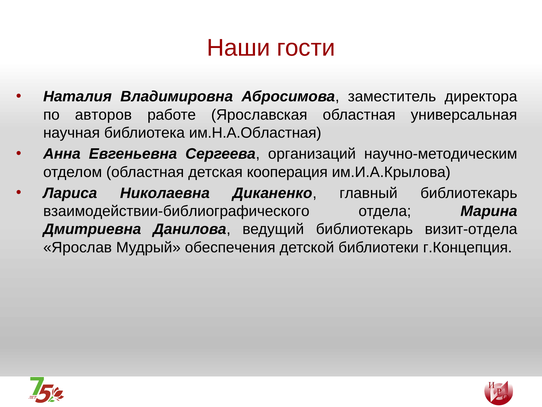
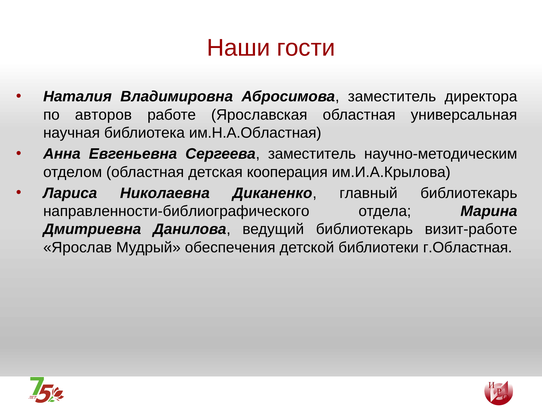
Сергеева организаций: организаций -> заместитель (312, 154)
взаимодействии-библиографического: взаимодействии-библиографического -> направленности-библиографического (176, 211)
визит-отдела: визит-отдела -> визит-работе (471, 229)
г.Концепция: г.Концепция -> г.Областная (468, 247)
